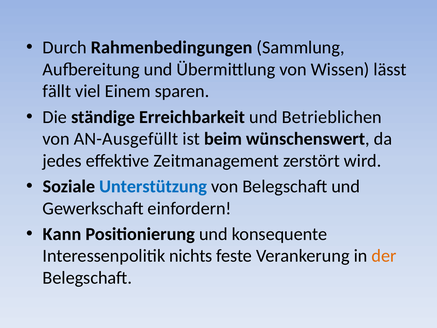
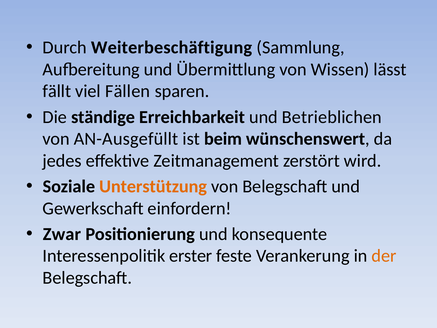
Rahmenbedingungen: Rahmenbedingungen -> Weiterbeschäftigung (172, 47)
Einem: Einem -> Fällen (128, 91)
Unterstützung colour: blue -> orange (153, 186)
Kann: Kann -> Zwar (62, 234)
nichts: nichts -> erster (191, 256)
